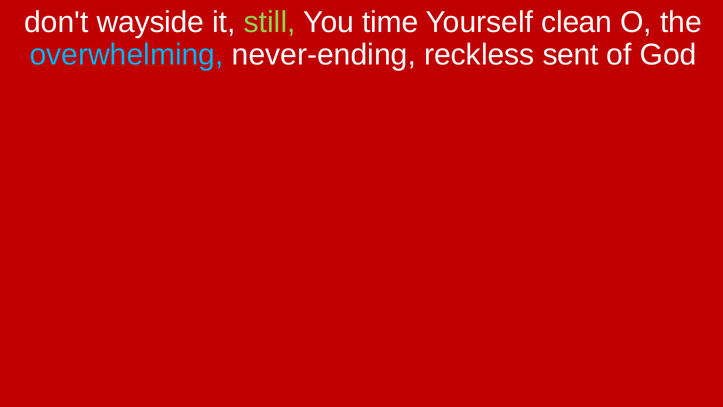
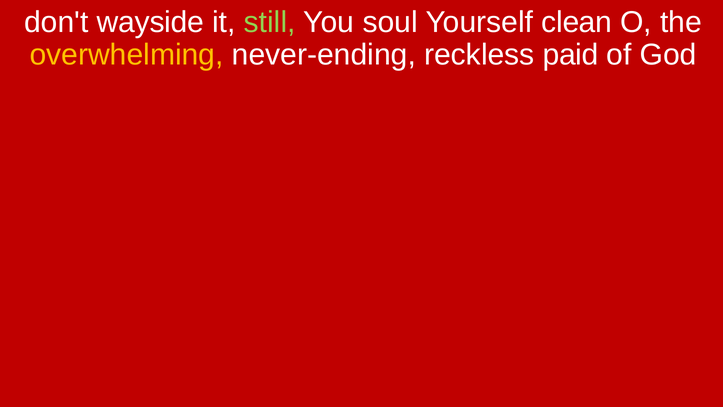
time: time -> soul (390, 22)
overwhelming colour: light blue -> yellow (127, 55)
sent: sent -> paid (571, 55)
